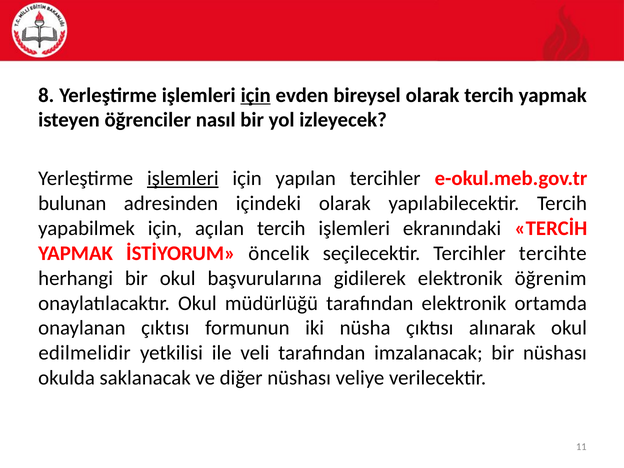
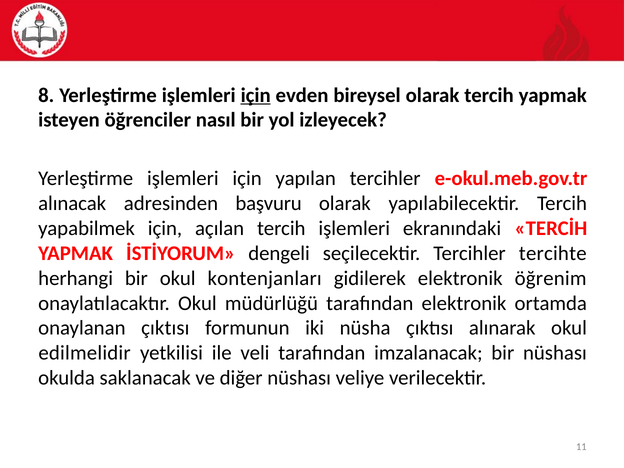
işlemleri underline: present -> none (183, 178)
bulunan: bulunan -> alınacak (72, 203)
içindeki: içindeki -> başvuru (269, 203)
öncelik: öncelik -> dengeli (279, 253)
başvurularına: başvurularına -> kontenjanları (265, 278)
